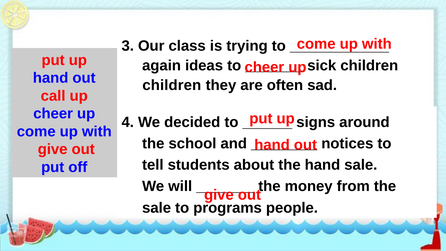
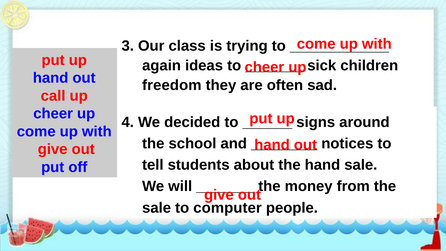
children: children -> freedom (172, 85)
programs: programs -> computer (228, 208)
